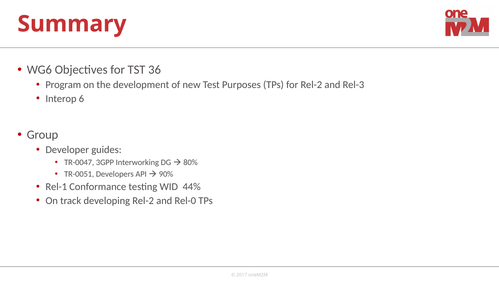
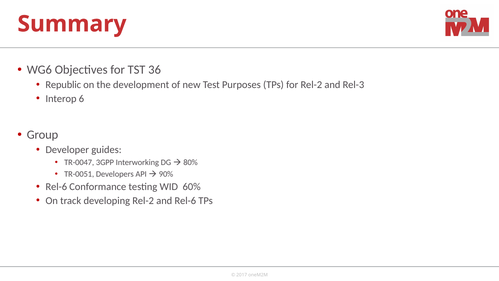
Program: Program -> Republic (63, 85)
Rel-1: Rel-1 -> Rel-6 (56, 187)
44%: 44% -> 60% (192, 187)
and Rel-0: Rel-0 -> Rel-6 (185, 200)
